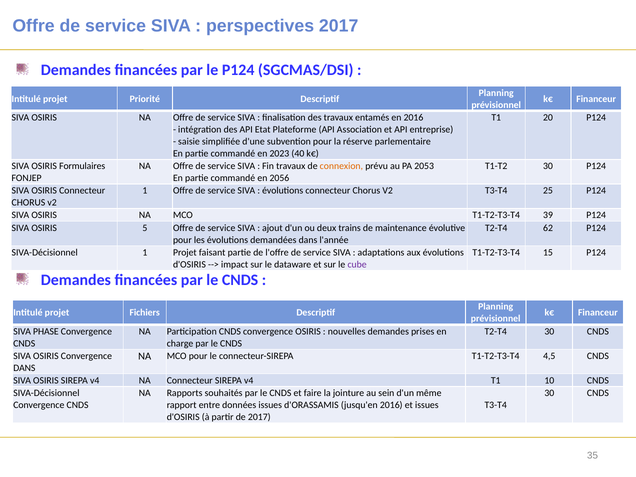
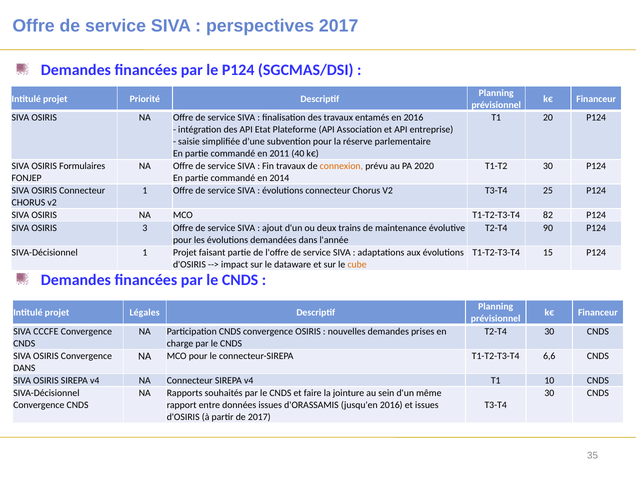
2023: 2023 -> 2011 (279, 153)
2053: 2053 -> 2020 (424, 166)
2056: 2056 -> 2014 (279, 178)
39: 39 -> 82 (548, 215)
5: 5 -> 3 (145, 228)
62: 62 -> 90 (548, 228)
cube colour: purple -> orange (357, 264)
Fichiers: Fichiers -> Légales (145, 313)
PHASE: PHASE -> CCCFE (46, 331)
4,5: 4,5 -> 6,6 (549, 356)
